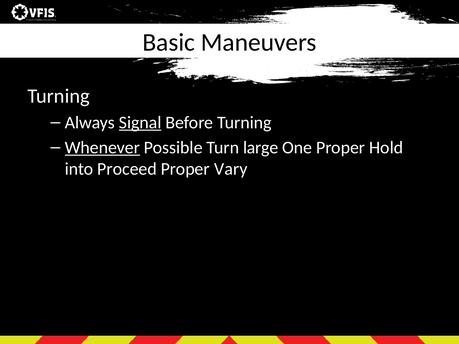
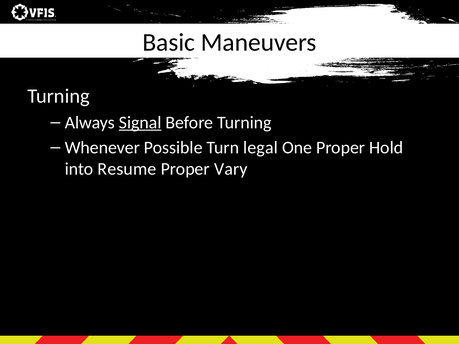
Whenever underline: present -> none (102, 148)
large: large -> legal (261, 148)
Proceed: Proceed -> Resume (127, 169)
